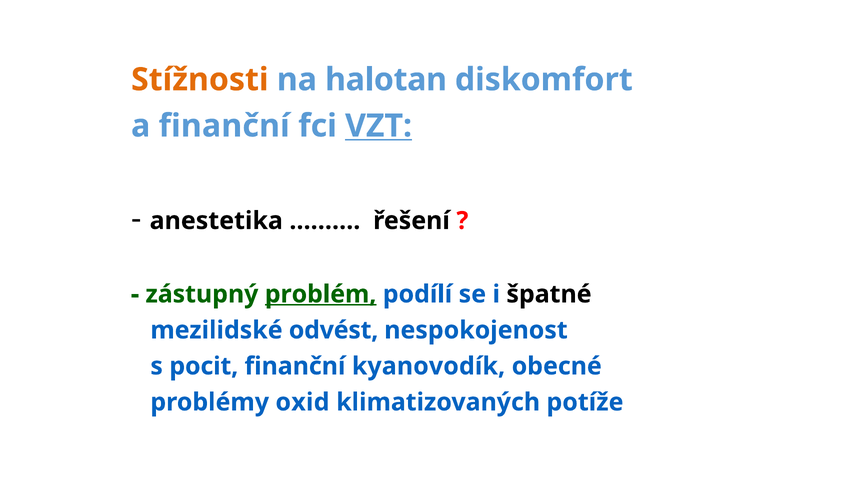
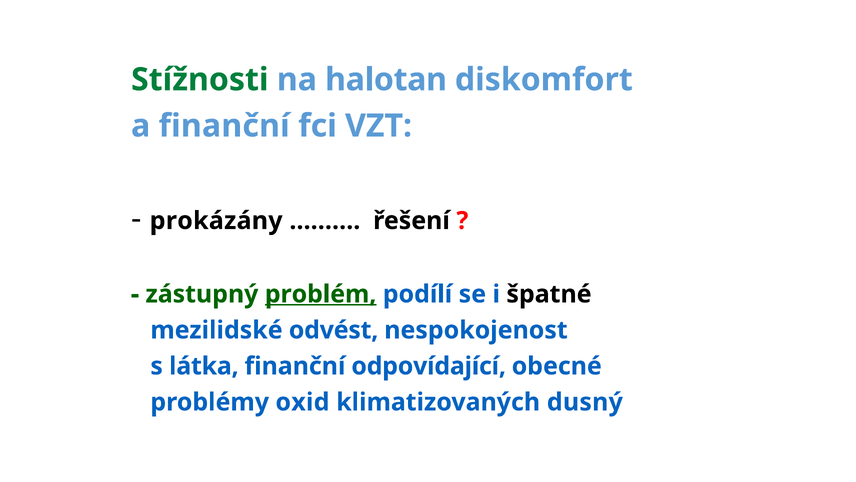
Stížnosti colour: orange -> green (200, 80)
VZT underline: present -> none (379, 126)
anestetika: anestetika -> prokázány (216, 221)
pocit: pocit -> látka (204, 366)
kyanovodík: kyanovodík -> odpovídající (429, 366)
potíže: potíže -> dusný (585, 402)
